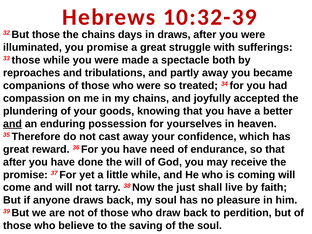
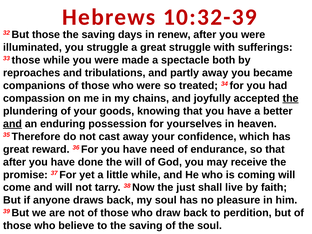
chains: chains -> saving (98, 35)
in draws: draws -> renew (174, 35)
you promise: promise -> struggle (107, 47)
the underline: none -> present (291, 98)
